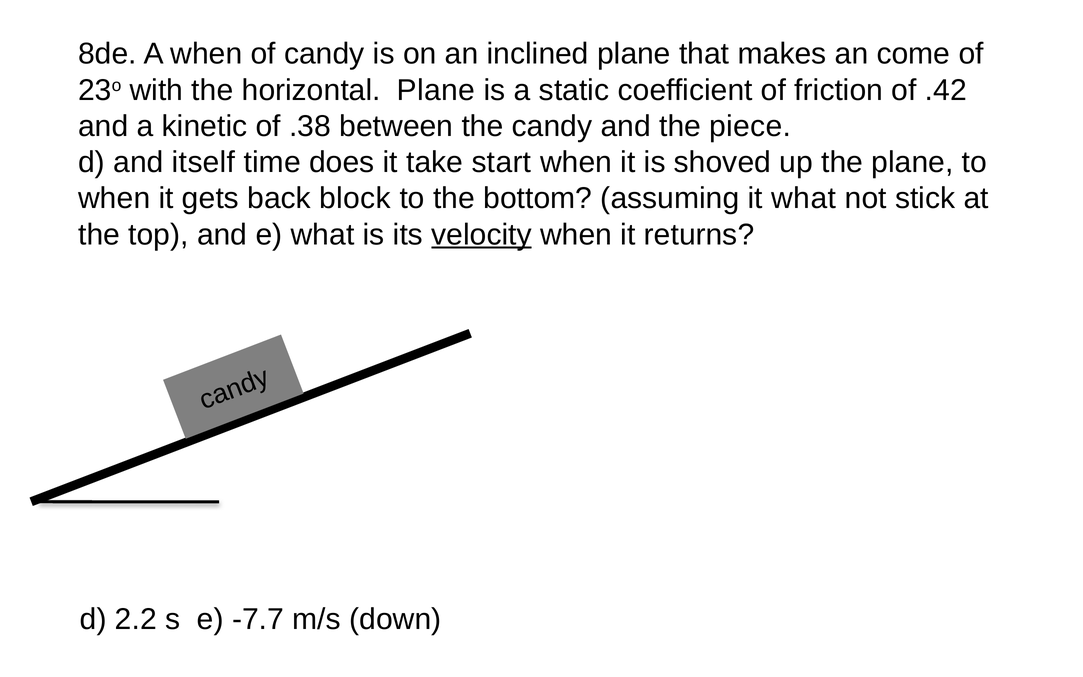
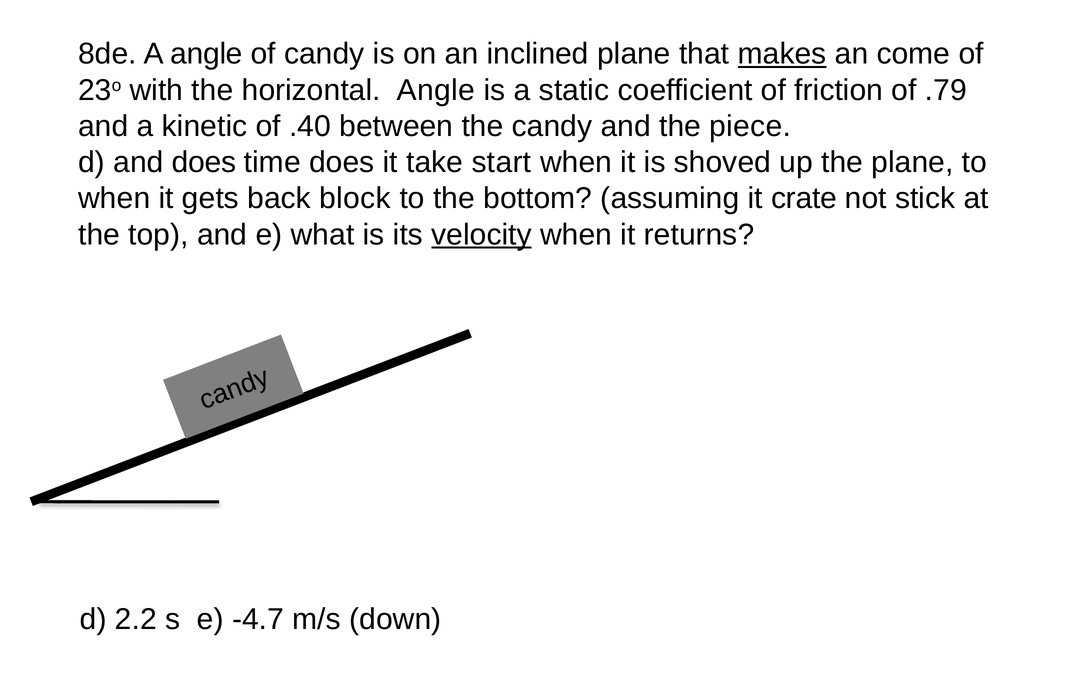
A when: when -> angle (206, 54)
makes underline: none -> present (782, 54)
horizontal Plane: Plane -> Angle (436, 90)
.42: .42 -> .79 (946, 90)
.38: .38 -> .40 (310, 126)
and itself: itself -> does (204, 162)
it what: what -> crate (804, 198)
-7.7: -7.7 -> -4.7 (258, 619)
